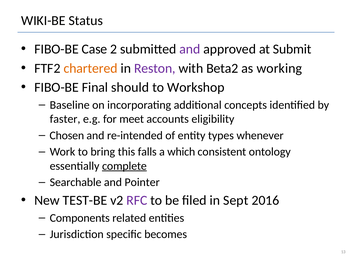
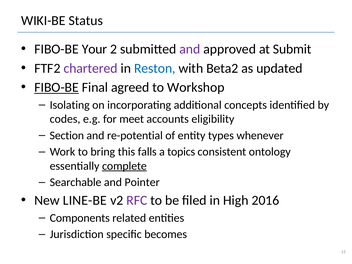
Case: Case -> Your (94, 49)
chartered colour: orange -> purple (91, 68)
Reston colour: purple -> blue (155, 68)
working: working -> updated (279, 68)
FIBO-BE underline: none -> present (57, 87)
should: should -> agreed (130, 87)
Baseline: Baseline -> Isolating (70, 105)
faster: faster -> codes (65, 119)
Chosen: Chosen -> Section (67, 135)
re-intended: re-intended -> re-potential (135, 135)
which: which -> topics (181, 152)
TEST-BE: TEST-BE -> LINE-BE (85, 200)
Sept: Sept -> High (236, 200)
